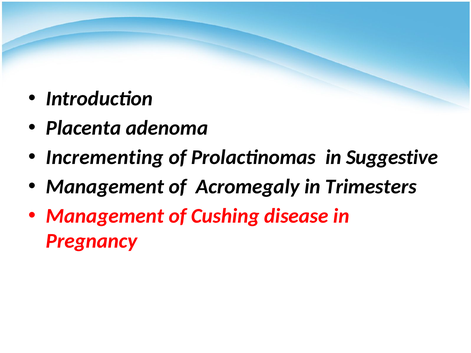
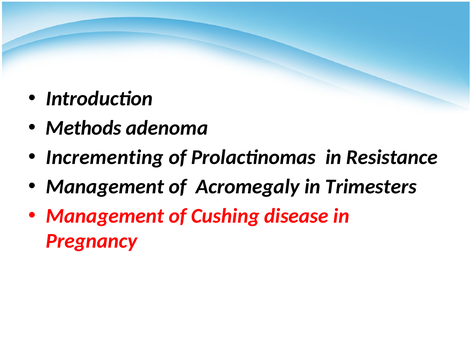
Placenta: Placenta -> Methods (84, 128)
Suggestive: Suggestive -> Resistance (392, 157)
